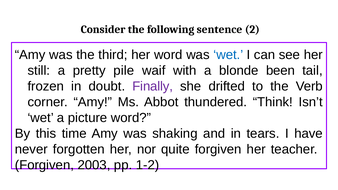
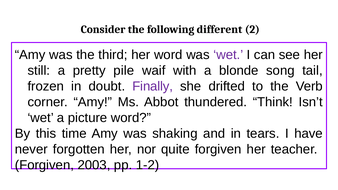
sentence: sentence -> different (220, 29)
wet colour: blue -> purple (228, 55)
been: been -> song (280, 71)
